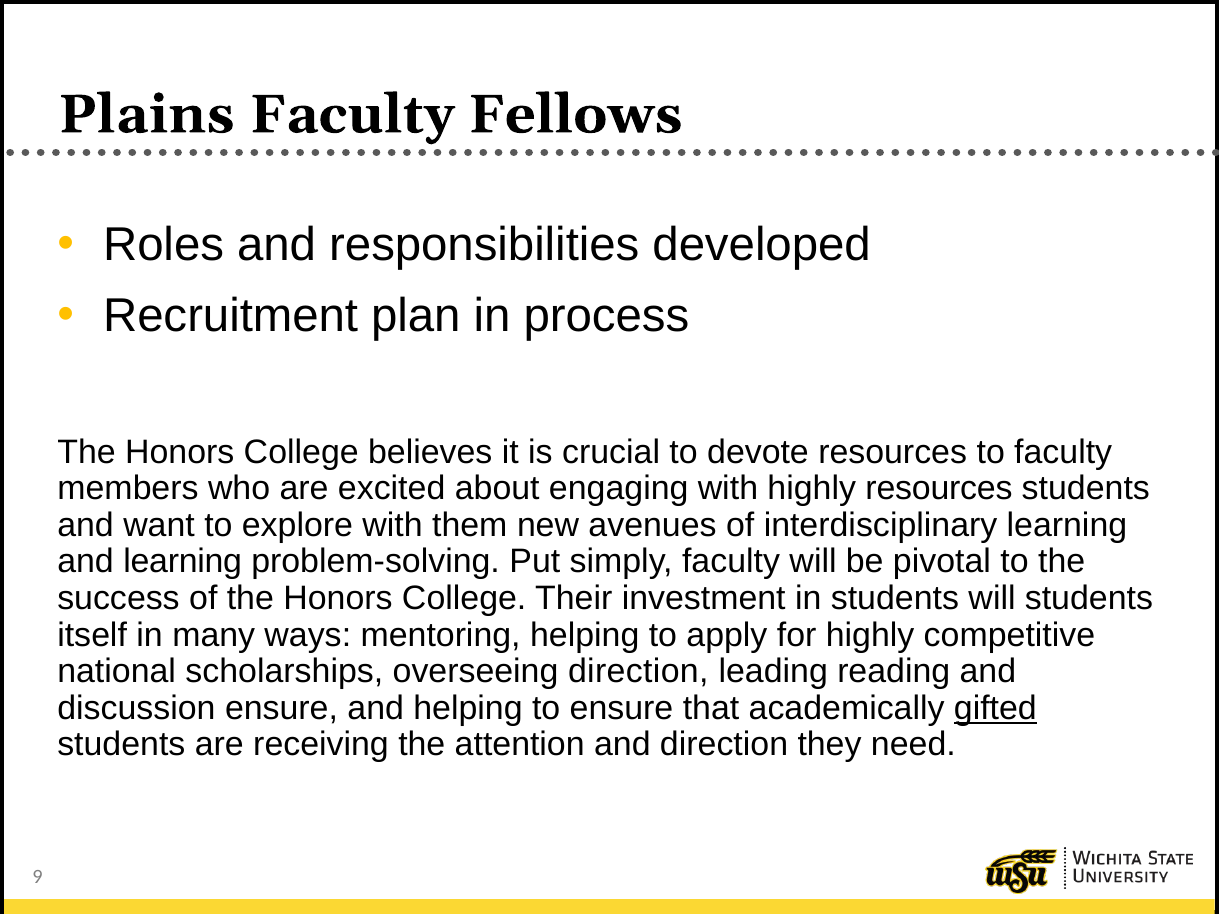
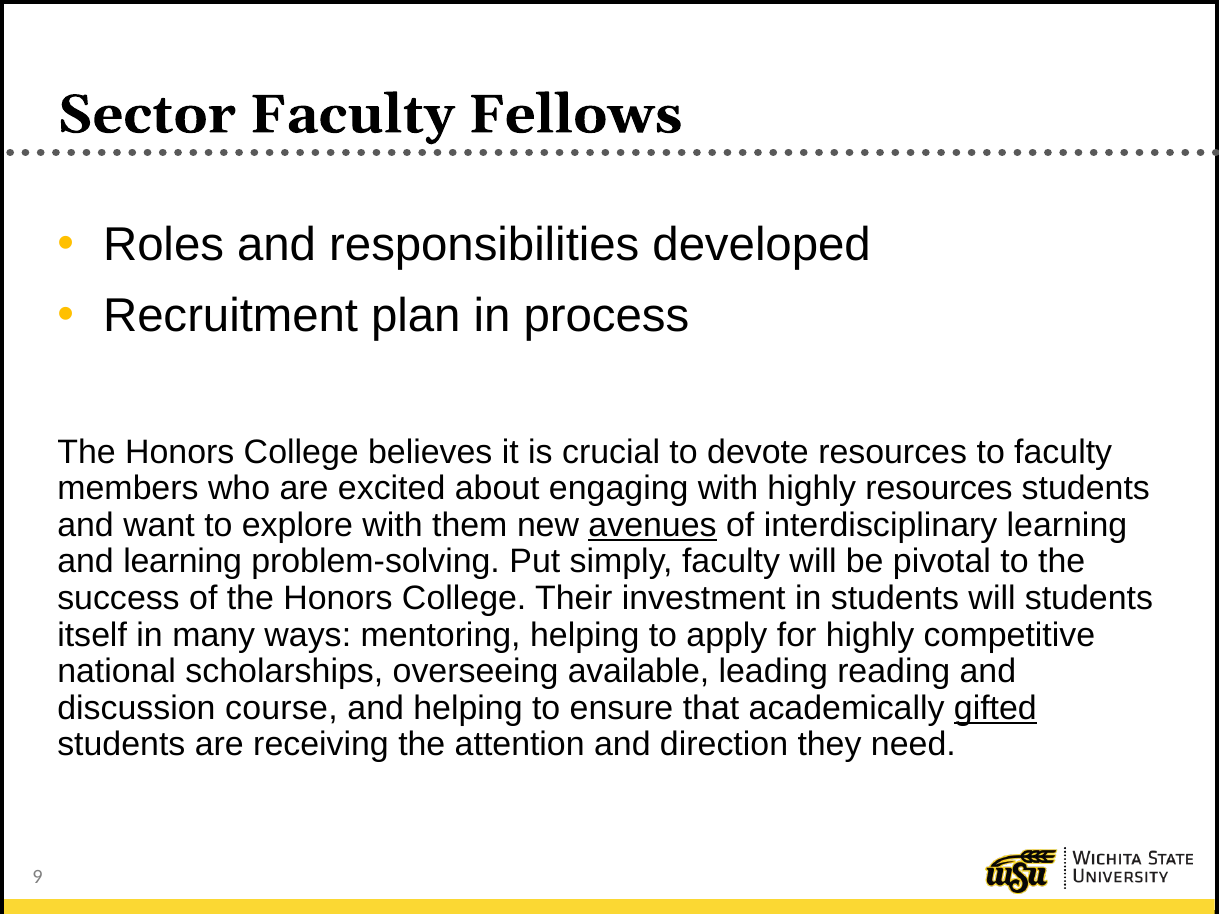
Plains: Plains -> Sector (147, 115)
avenues underline: none -> present (653, 525)
overseeing direction: direction -> available (639, 672)
discussion ensure: ensure -> course (281, 708)
